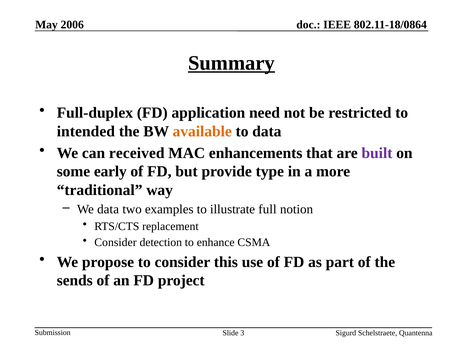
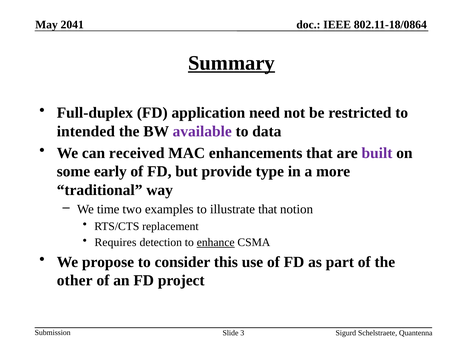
2006: 2006 -> 2041 (72, 25)
available colour: orange -> purple (202, 132)
We data: data -> time (108, 210)
illustrate full: full -> that (268, 210)
Consider: Consider -> Requires (115, 243)
enhance underline: none -> present (216, 243)
sends: sends -> other (75, 281)
